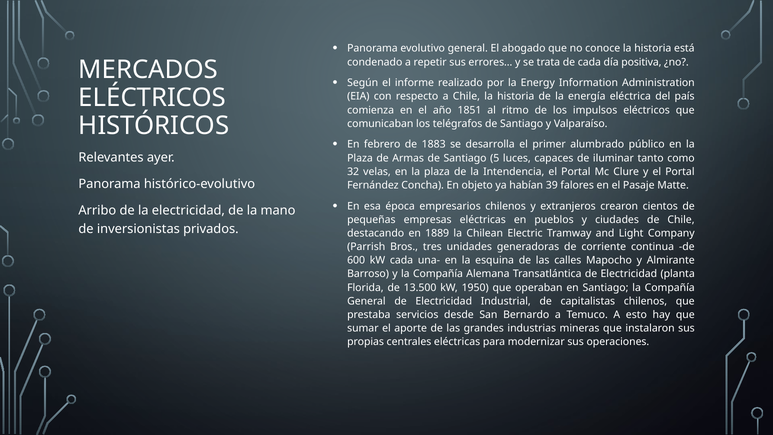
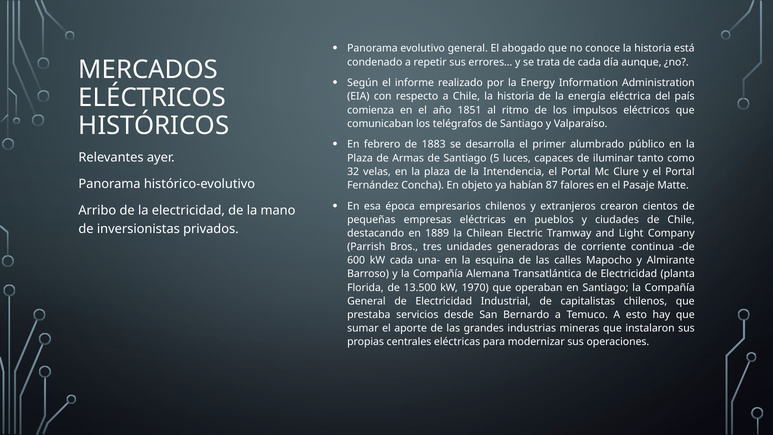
positiva: positiva -> aunque (641, 62)
39: 39 -> 87 (552, 185)
1950: 1950 -> 1970 (475, 287)
